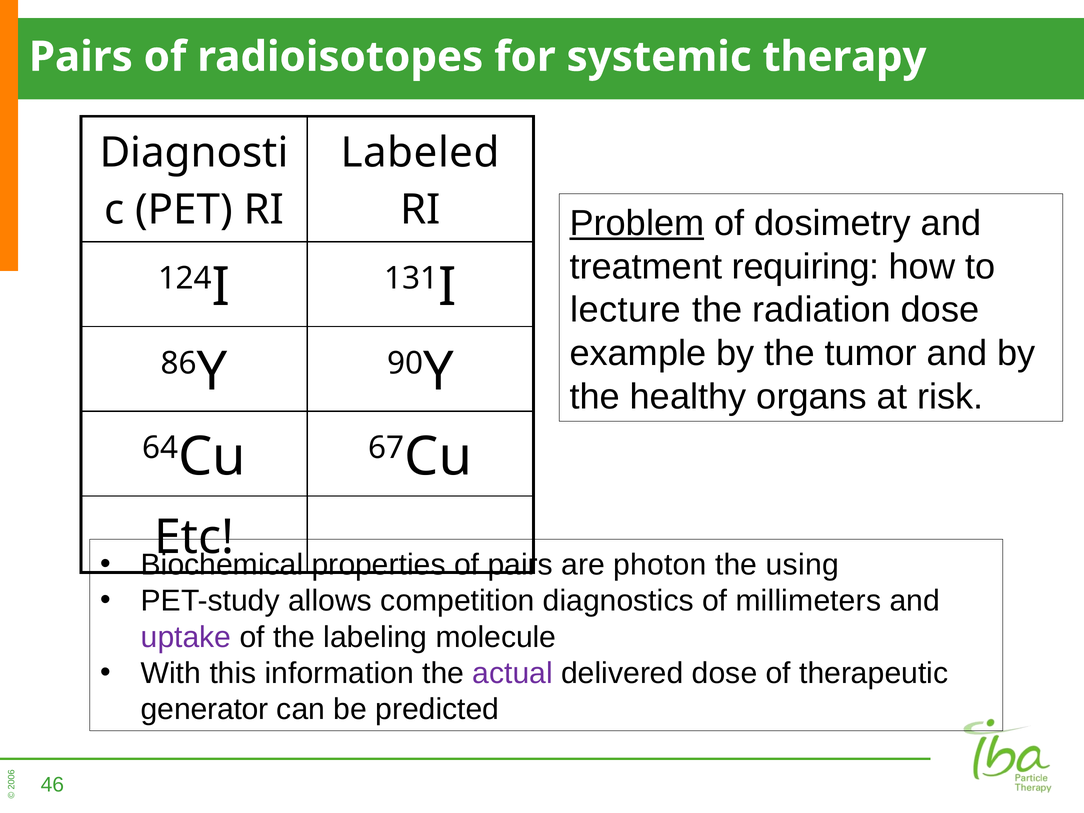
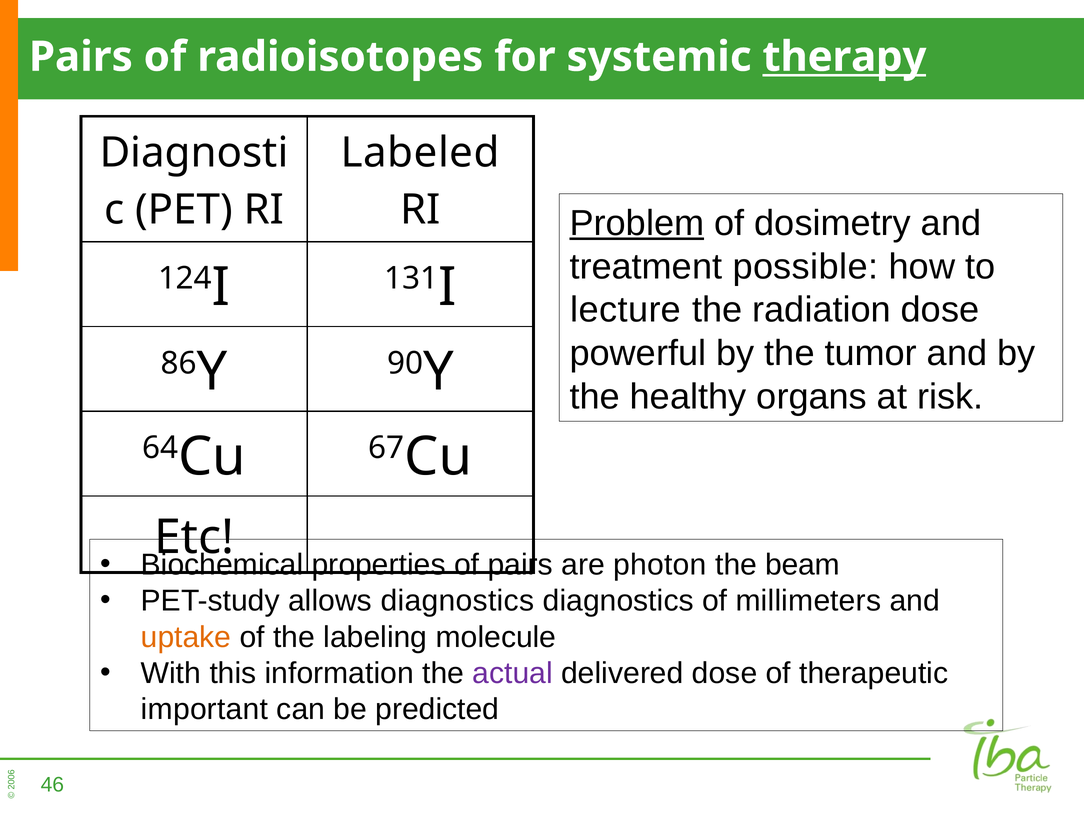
therapy underline: none -> present (844, 57)
requiring: requiring -> possible (805, 267)
example: example -> powerful (638, 353)
using: using -> beam (803, 565)
allows competition: competition -> diagnostics (457, 601)
uptake colour: purple -> orange (186, 637)
generator: generator -> important (204, 709)
